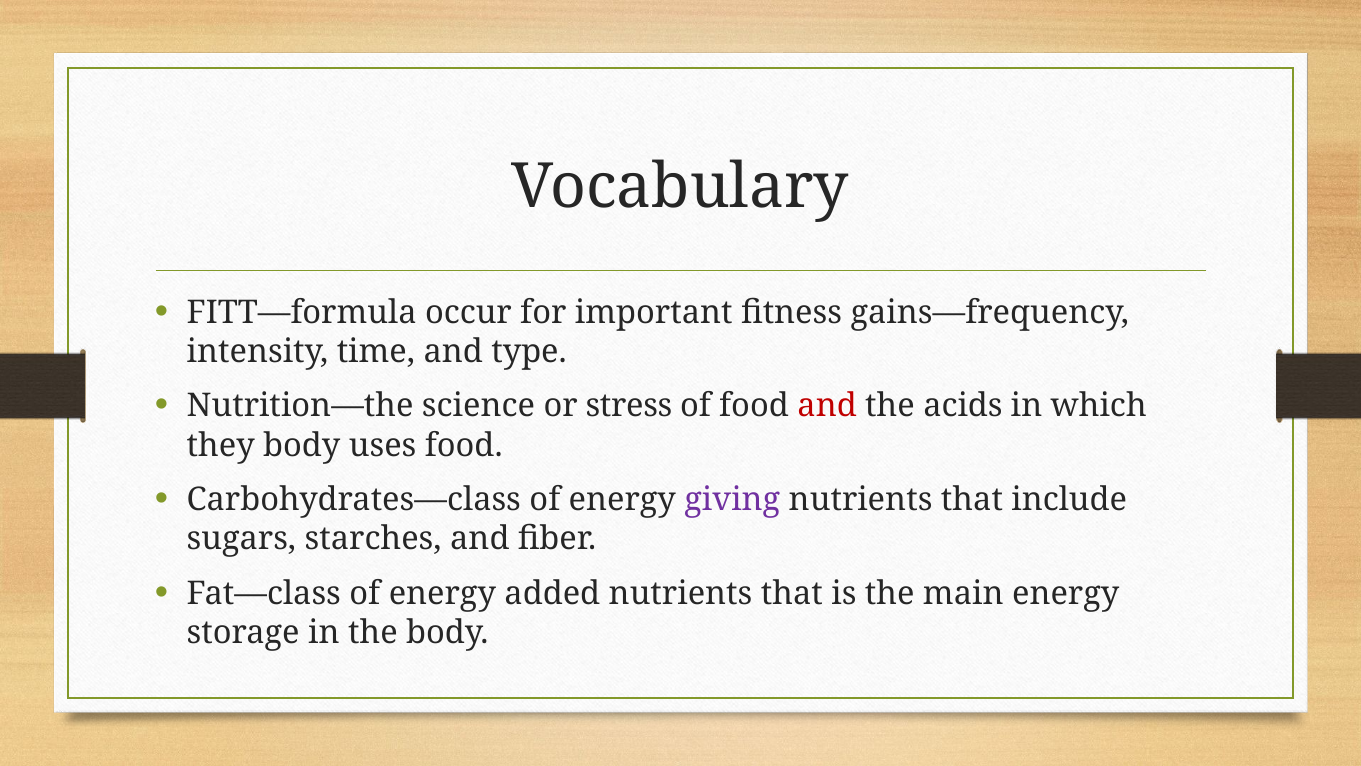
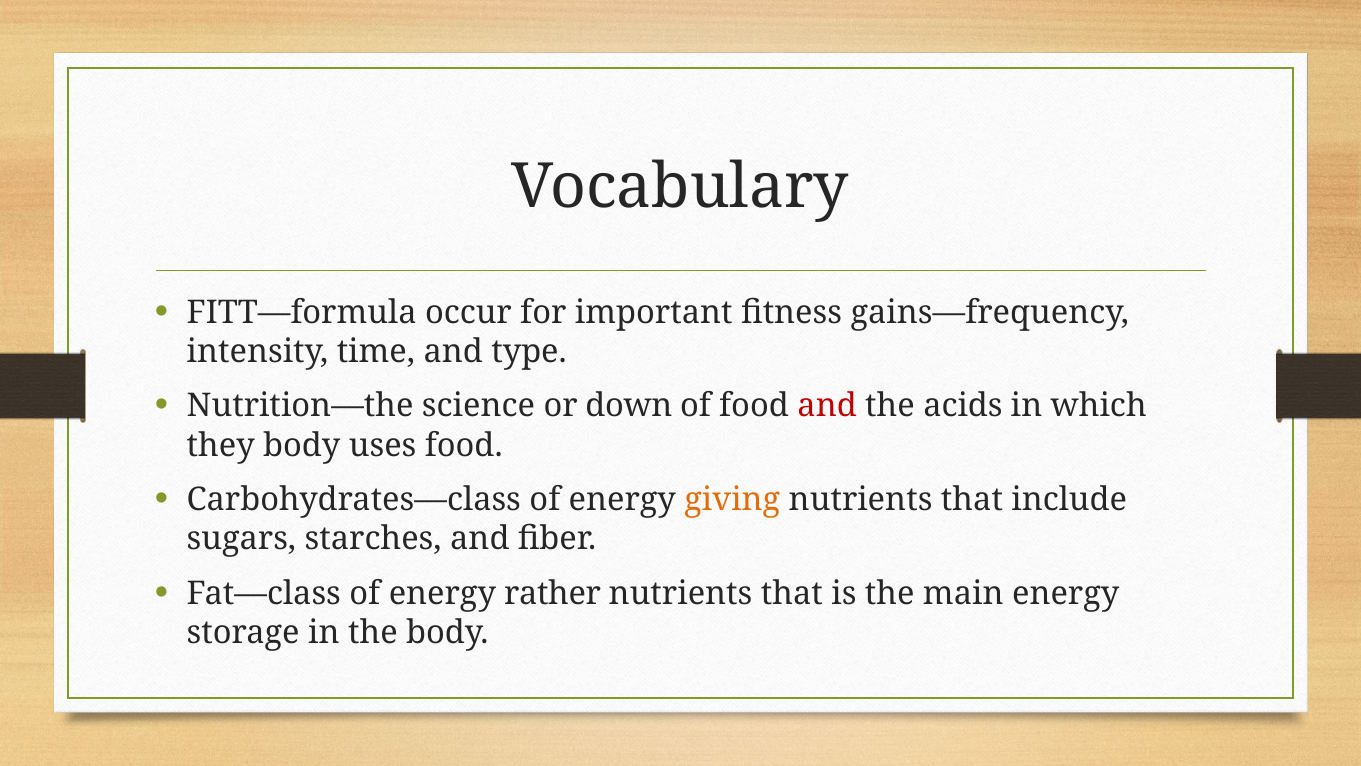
stress: stress -> down (629, 406)
giving colour: purple -> orange (732, 499)
added: added -> rather (553, 593)
